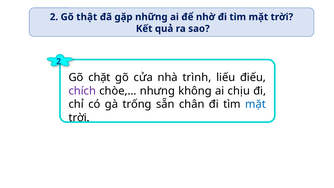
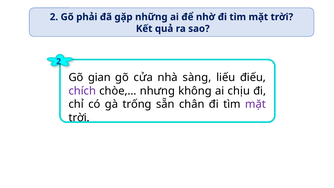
thật: thật -> phải (87, 17)
chặt: chặt -> gian (99, 77)
trình: trình -> sàng (197, 77)
mặt colour: blue -> purple (256, 104)
